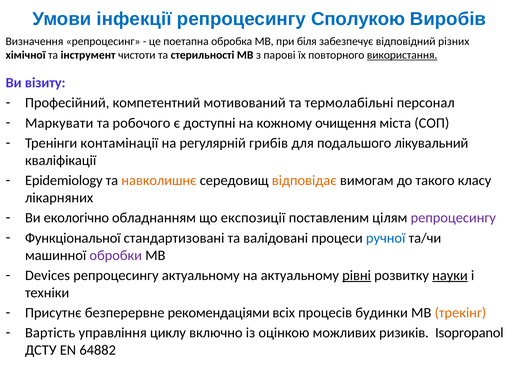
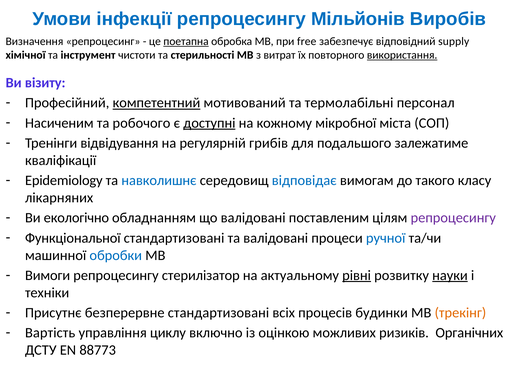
Сполукою: Сполукою -> Мільйонів (358, 19)
поетапна underline: none -> present (186, 41)
біля: біля -> free (307, 41)
різних: різних -> supply (454, 41)
парові: парові -> витрат (280, 55)
компетентний underline: none -> present (156, 103)
Маркувати: Маркувати -> Насиченим (59, 123)
доступні underline: none -> present (209, 123)
очищення: очищення -> мікробної (346, 123)
контамінації: контамінації -> відвідування (119, 143)
лікувальний: лікувальний -> залежатиме (431, 143)
навколишнє colour: orange -> blue (159, 181)
відповідає colour: orange -> blue (304, 181)
що експозиції: експозиції -> валідовані (253, 218)
обробки colour: purple -> blue (116, 256)
Devices: Devices -> Вимоги (48, 276)
репроцесингу актуальному: актуальному -> стерилізатор (201, 276)
безперервне рекомендаціями: рекомендаціями -> стандартизовані (219, 313)
Isopropanol: Isopropanol -> Органічних (469, 333)
64882: 64882 -> 88773 (98, 351)
